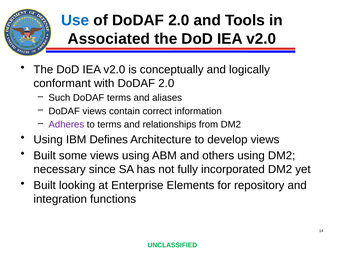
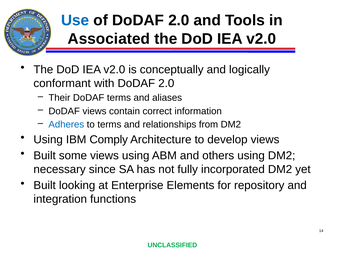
Such: Such -> Their (59, 98)
Adheres colour: purple -> blue (66, 124)
Defines: Defines -> Comply (109, 140)
